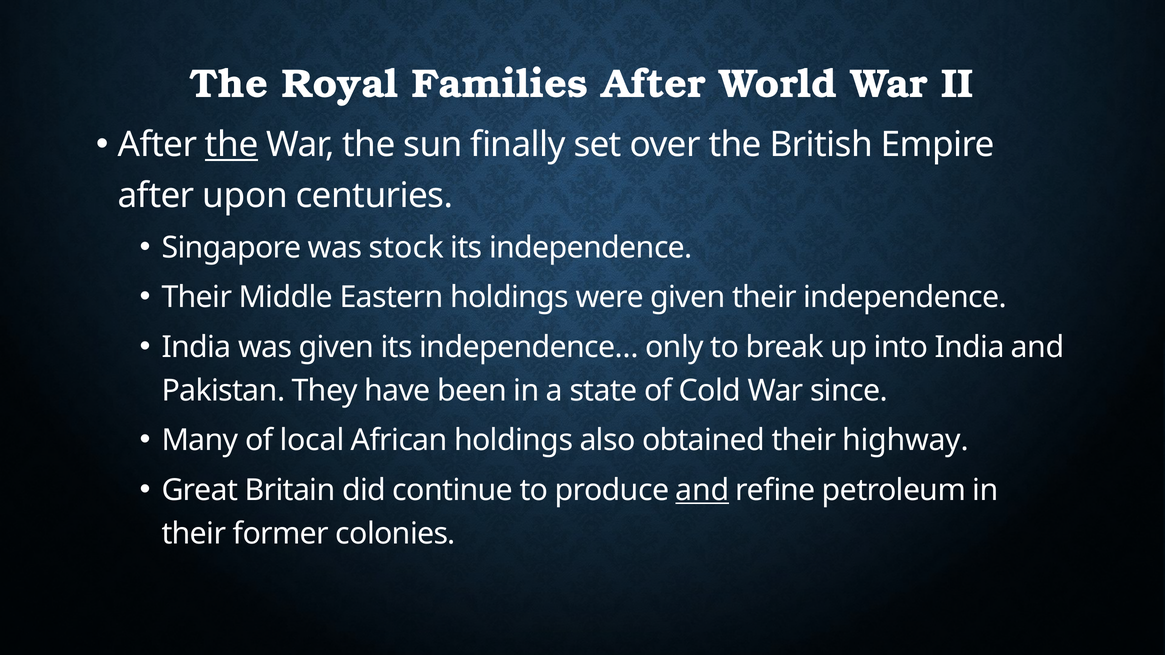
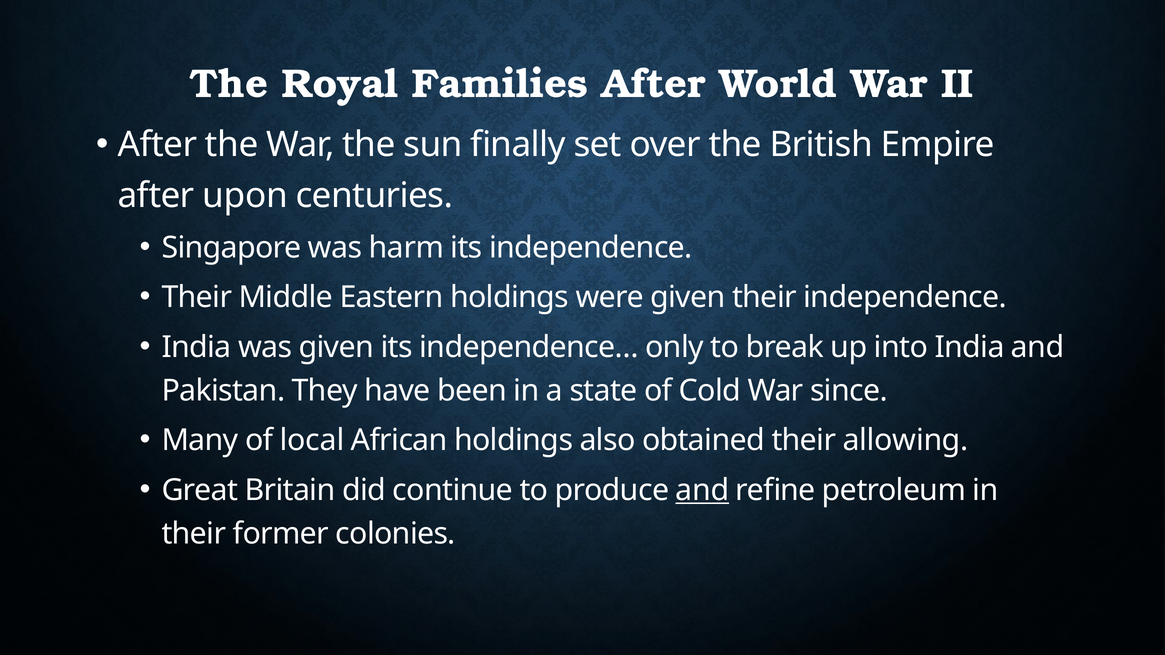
the underline: present -> none (232, 145)
stock: stock -> harm (406, 248)
highway: highway -> allowing (906, 441)
